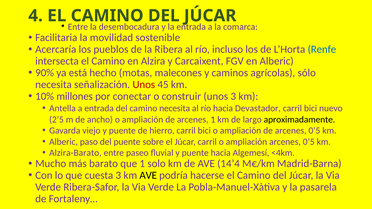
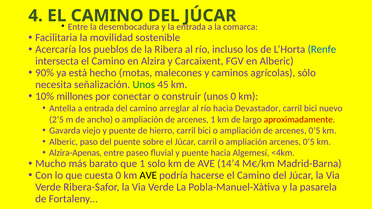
Unos colour: red -> green (144, 85)
unos 3: 3 -> 0 (233, 96)
camino necesita: necesita -> arreglar (175, 108)
aproximadamente colour: black -> red (299, 120)
Alzira-Barato: Alzira-Barato -> Alzira-Apenas (75, 153)
cuesta 3: 3 -> 0 (118, 176)
